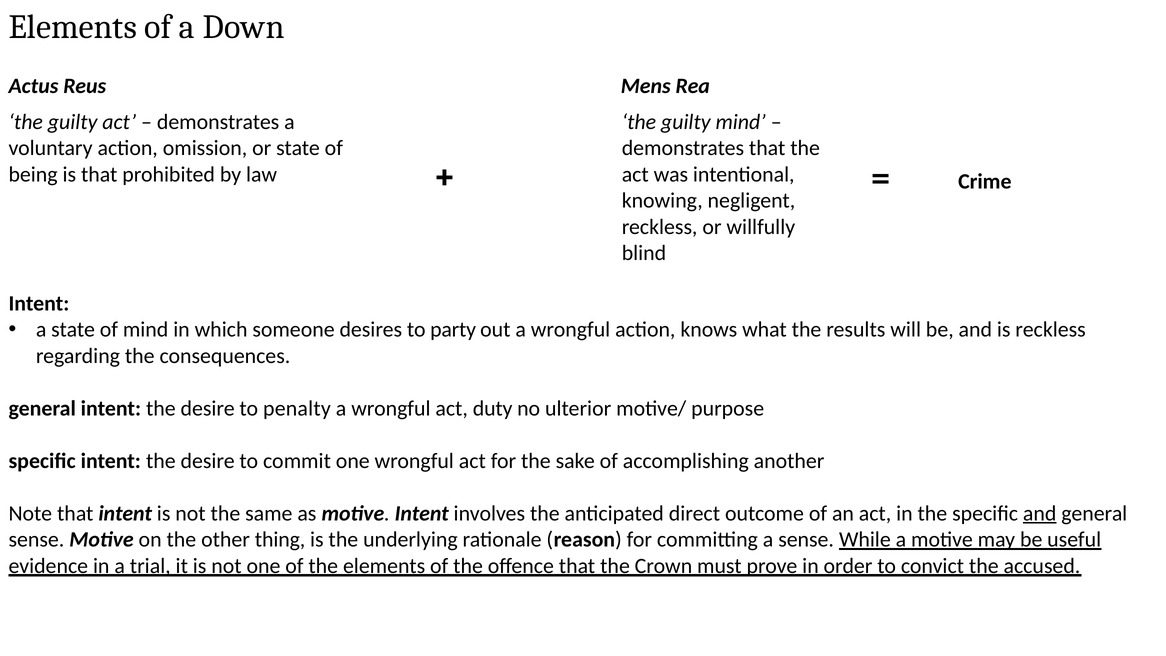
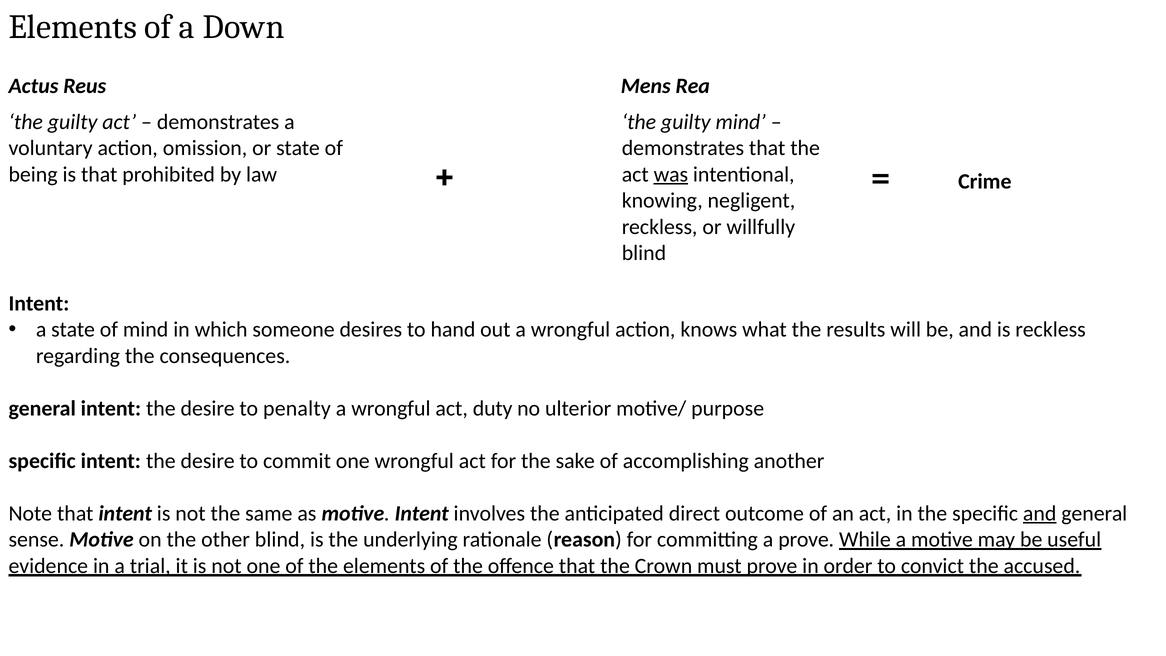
was underline: none -> present (671, 174)
party: party -> hand (453, 330)
other thing: thing -> blind (280, 539)
a sense: sense -> prove (806, 539)
